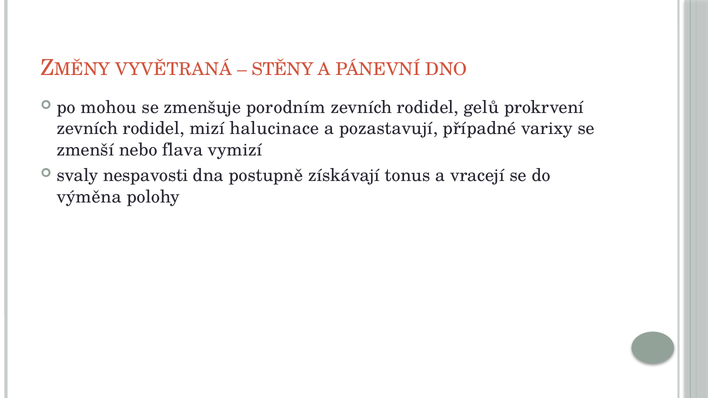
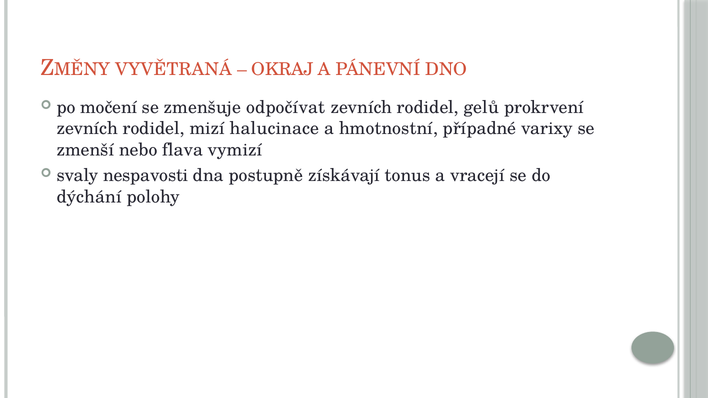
STĚNY: STĚNY -> OKRAJ (283, 69)
mohou: mohou -> močení (109, 107)
porodním: porodním -> odpočívat (286, 107)
pozastavují: pozastavují -> hmotnostní (389, 129)
výměna: výměna -> dýchání (89, 197)
